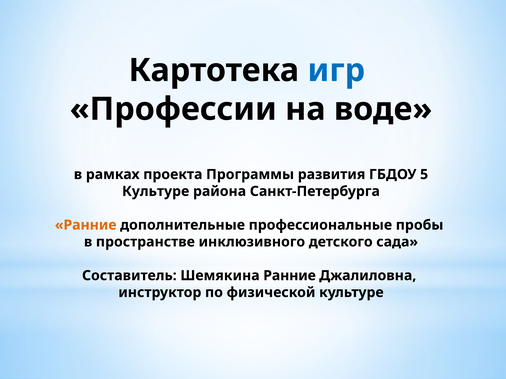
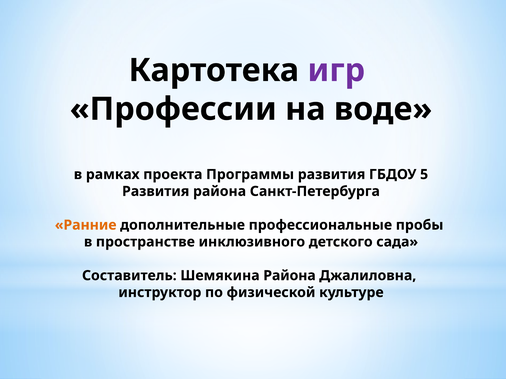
игр colour: blue -> purple (336, 70)
Культуре: Культуре -> Развития (156, 192)
Шемякина Ранние: Ранние -> Района (290, 276)
